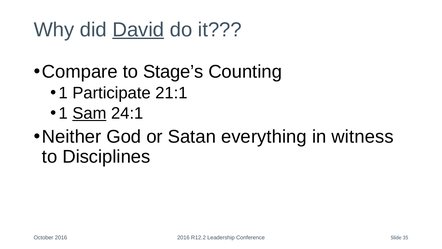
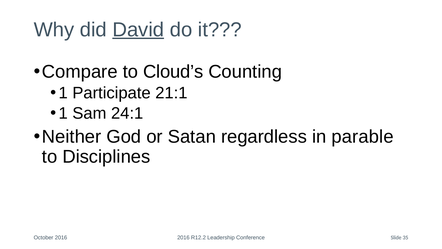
Stage’s: Stage’s -> Cloud’s (173, 72)
Sam underline: present -> none (89, 113)
everything: everything -> regardless (264, 137)
witness: witness -> parable (363, 137)
